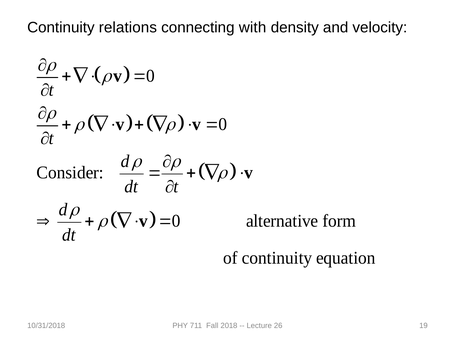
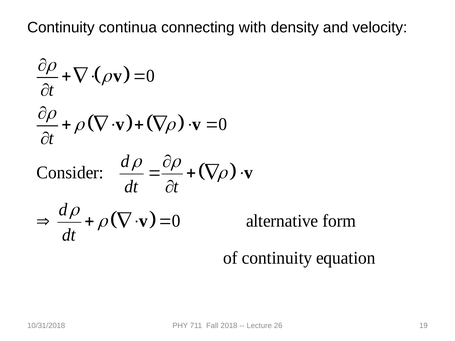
relations: relations -> continua (128, 28)
